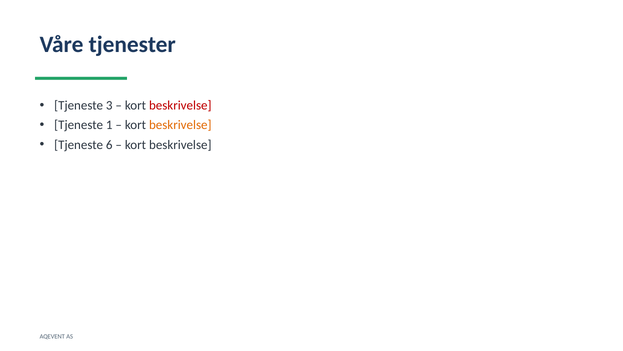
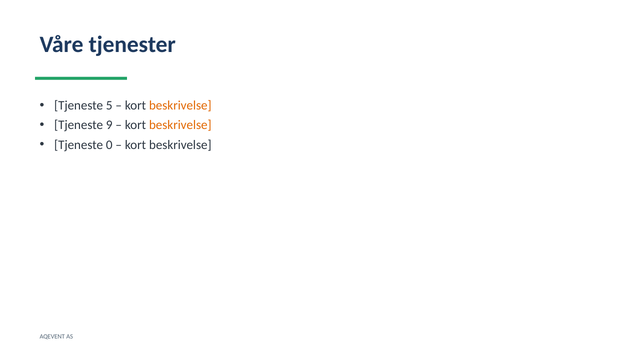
3: 3 -> 5 (109, 106)
beskrivelse colour: red -> orange (180, 106)
1: 1 -> 9 (109, 125)
6: 6 -> 0 (109, 144)
